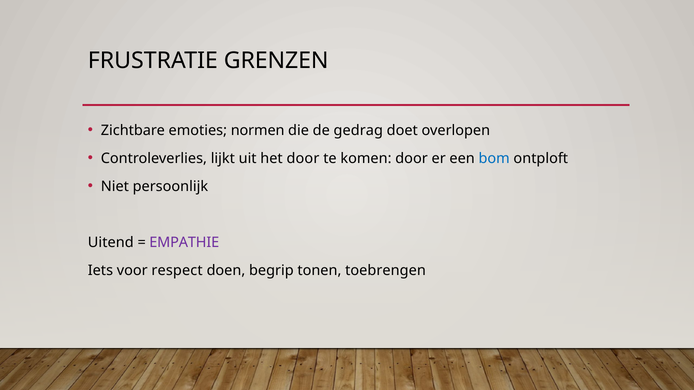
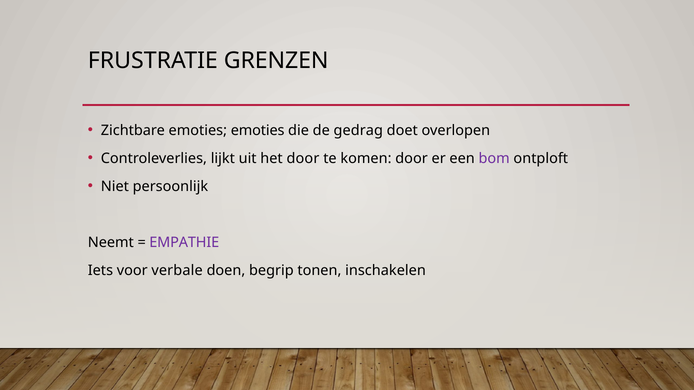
emoties normen: normen -> emoties (258, 130)
bom colour: blue -> purple (494, 159)
Uitend: Uitend -> Neemt (111, 243)
respect: respect -> verbale (177, 271)
toebrengen: toebrengen -> inschakelen (386, 271)
